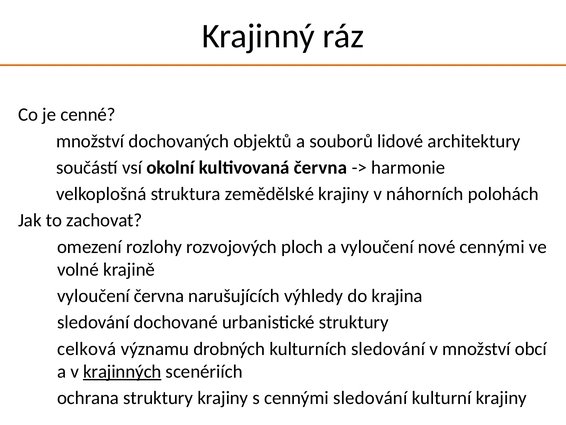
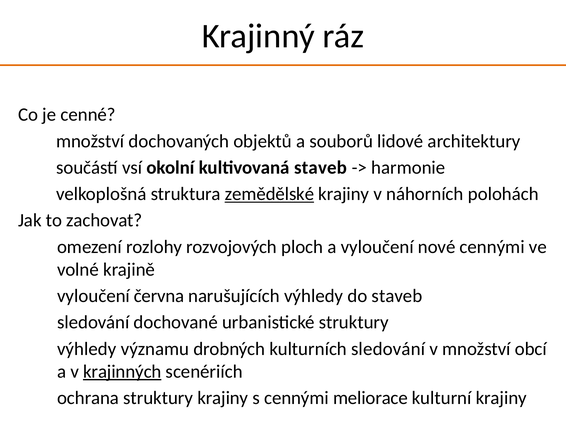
kultivovaná června: června -> staveb (321, 167)
zemědělské underline: none -> present (269, 194)
do krajina: krajina -> staveb (397, 296)
celková: celková -> výhledy (87, 348)
cennými sledování: sledování -> meliorace (370, 397)
